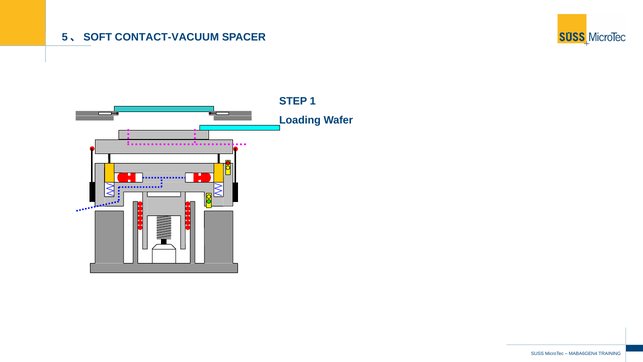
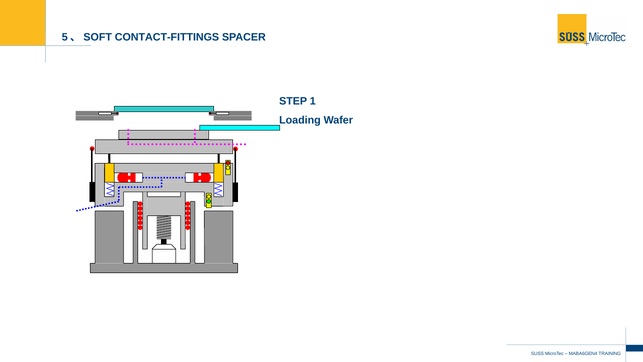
CONTACT-VACUUM: CONTACT-VACUUM -> CONTACT-FITTINGS (167, 37)
